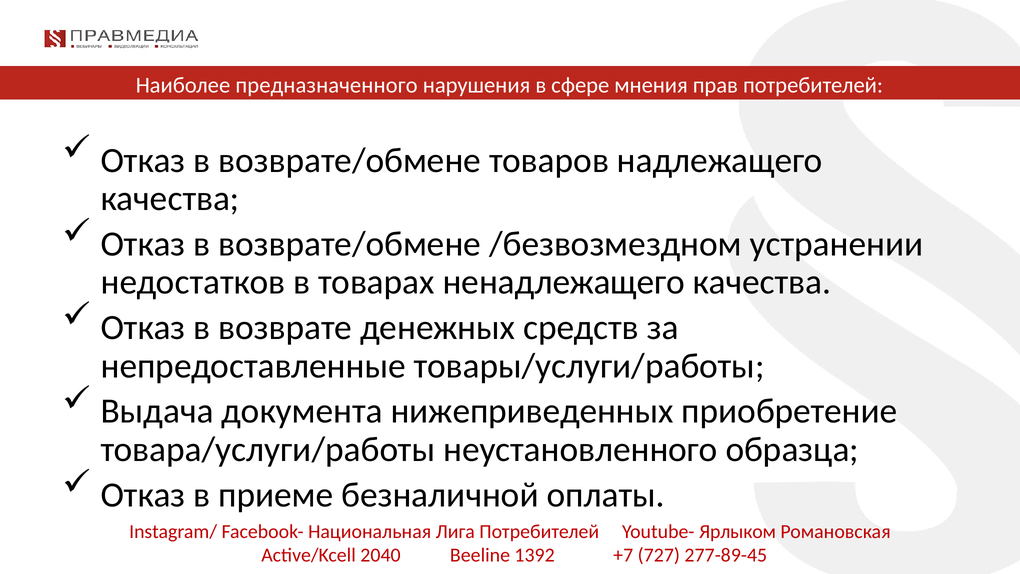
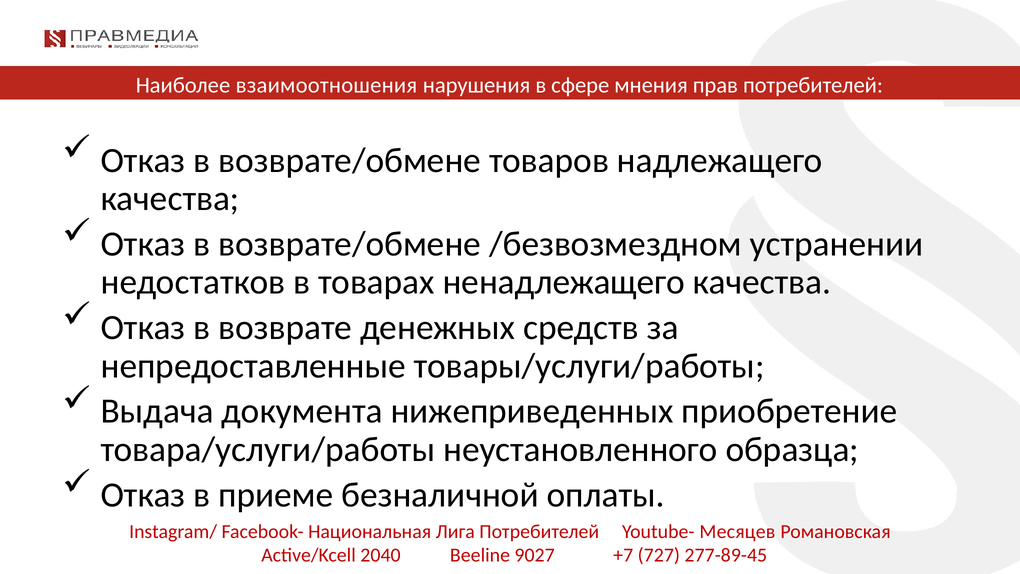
предназначенного: предназначенного -> взаимоотношения (326, 85)
Ярлыком: Ярлыком -> Месяцев (737, 531)
1392: 1392 -> 9027 (535, 555)
